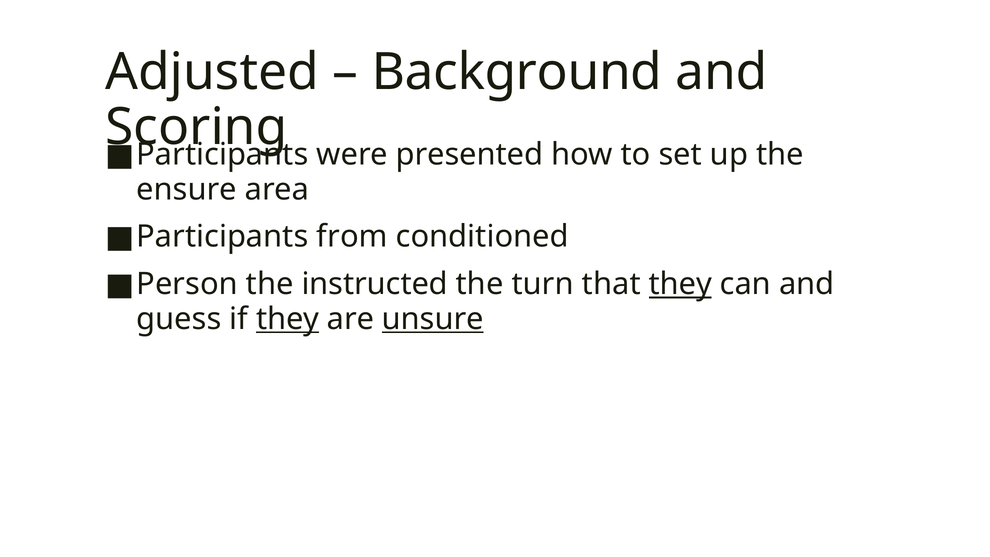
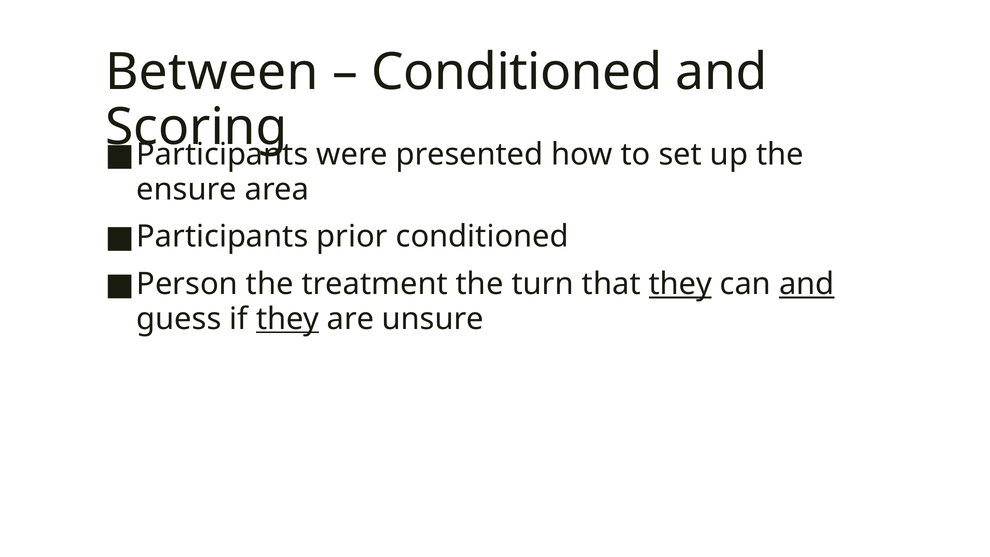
Adjusted: Adjusted -> Between (212, 72)
Background: Background -> Conditioned (517, 72)
from: from -> prior (352, 237)
instructed: instructed -> treatment (375, 284)
and underline: none -> present (807, 284)
unsure underline: present -> none (433, 319)
